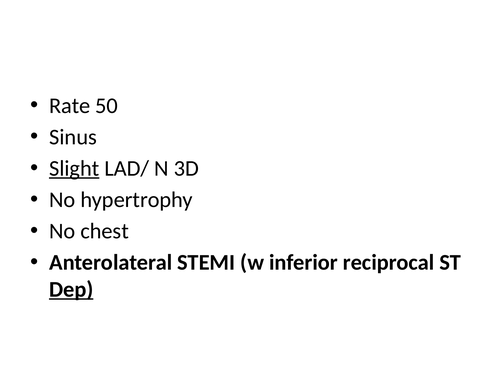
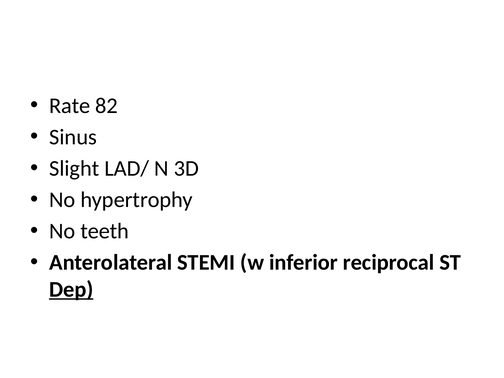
50: 50 -> 82 (107, 106)
Slight underline: present -> none (74, 168)
chest: chest -> teeth (105, 231)
